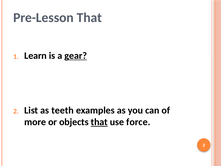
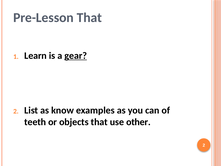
teeth: teeth -> know (63, 110)
more: more -> teeth (35, 122)
that underline: present -> none (99, 122)
force: force -> other (138, 122)
